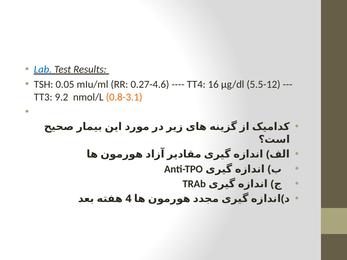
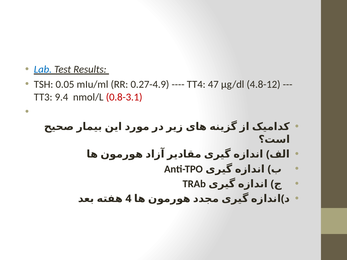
0.27-4.6: 0.27-4.6 -> 0.27-4.9 (150, 84)
16: 16 -> 47 (213, 84)
5.5-12: 5.5-12 -> 4.8-12 (263, 84)
9.2: 9.2 -> 9.4 (62, 97)
0.8-3.1 colour: orange -> red (124, 97)
